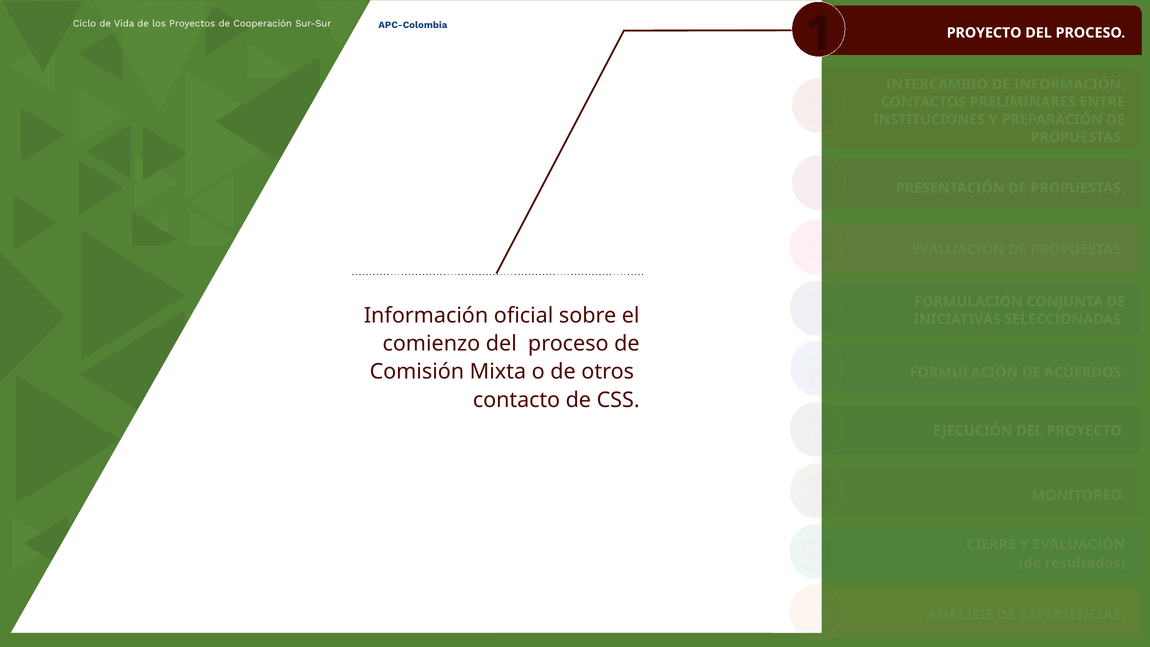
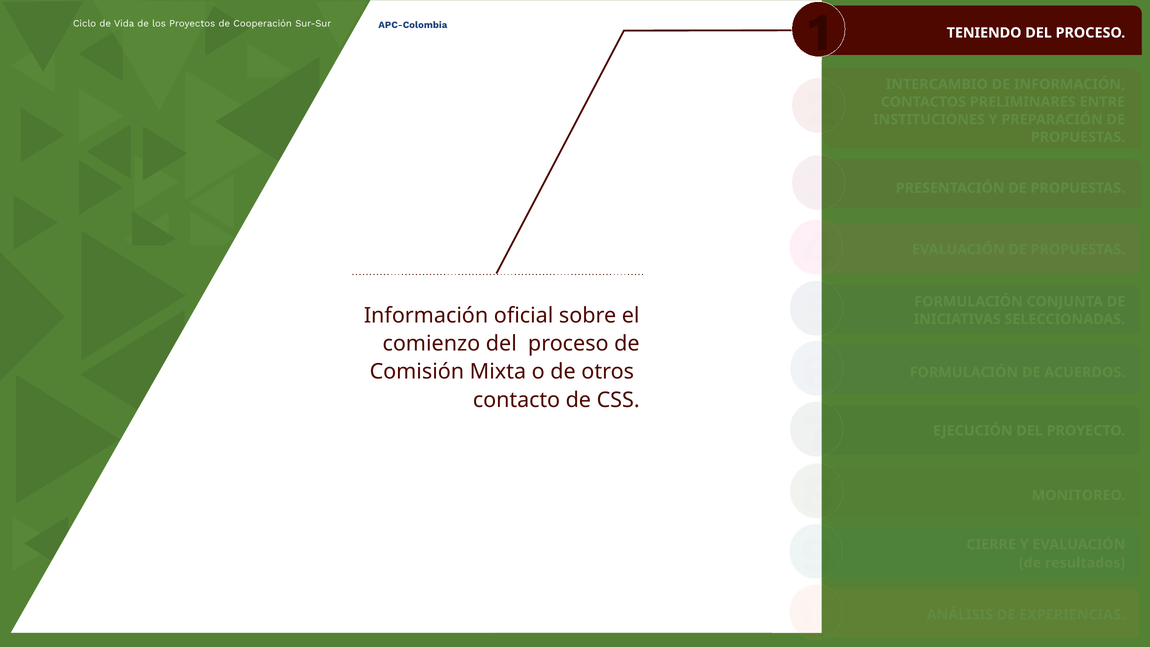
PROYECTO: PROYECTO -> TENIENDO (984, 33)
